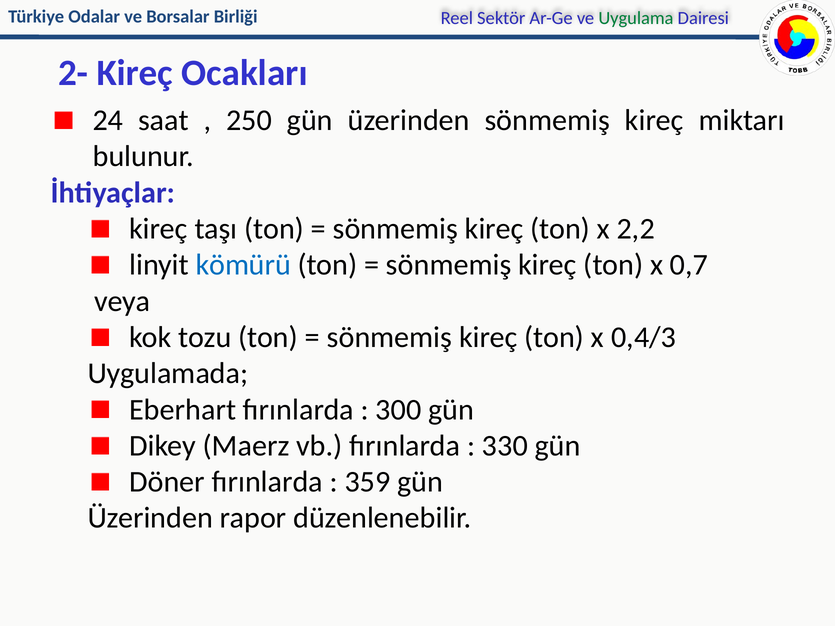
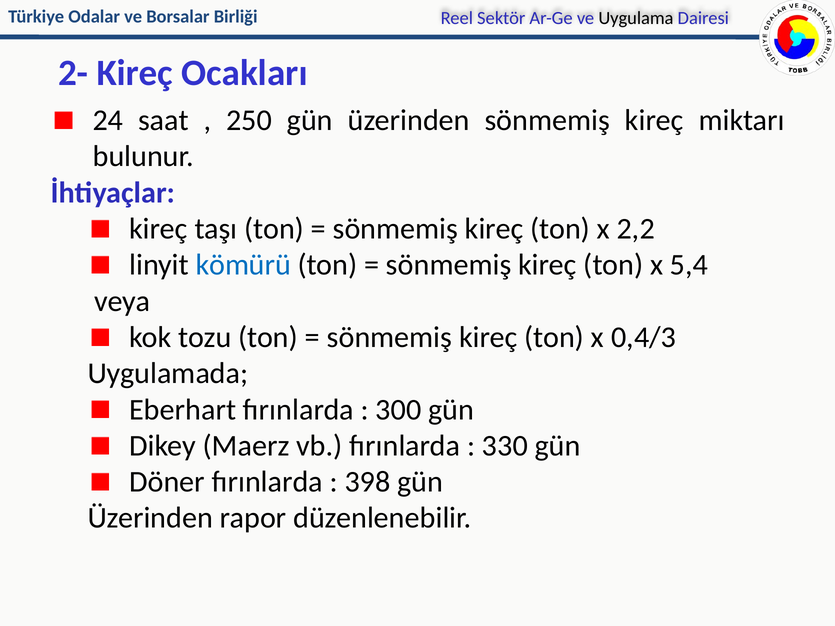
Uygulama colour: green -> black (636, 18)
0,7: 0,7 -> 5,4 (689, 265)
359: 359 -> 398 (367, 482)
